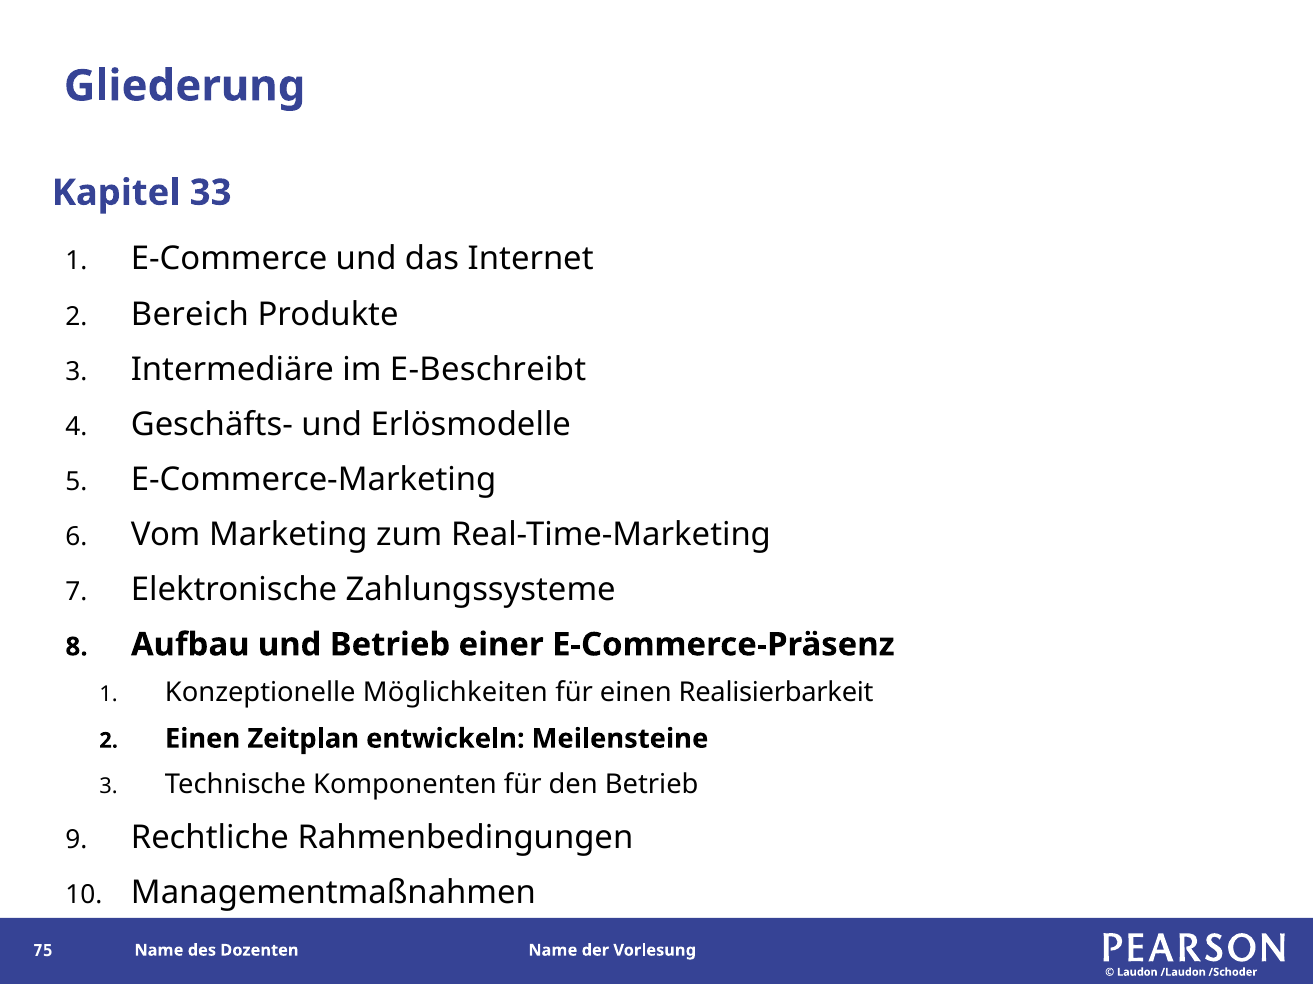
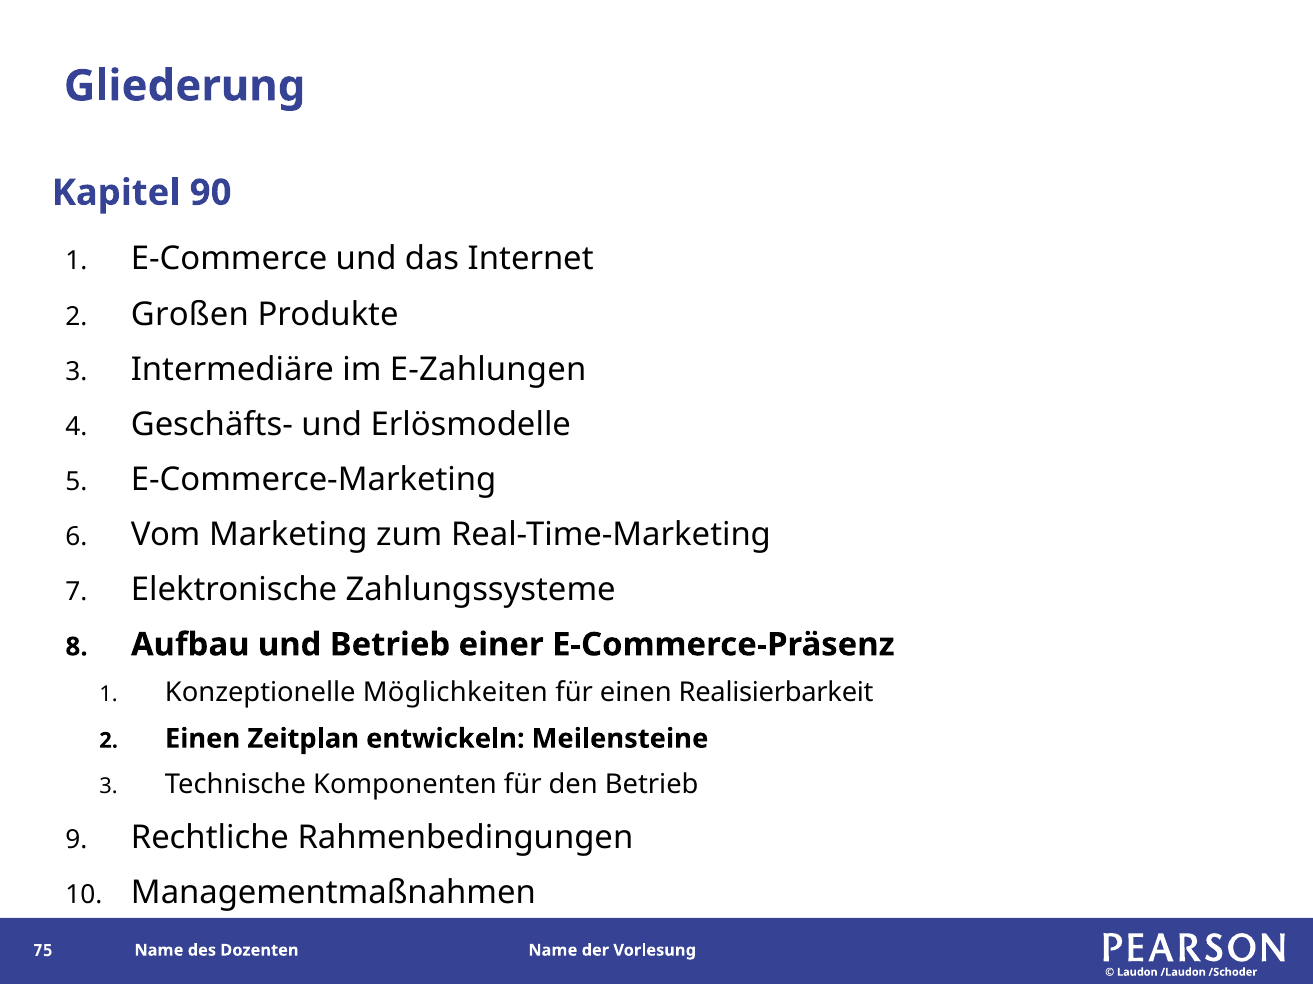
33: 33 -> 90 (211, 193)
Bereich: Bereich -> Großen (190, 314)
E-Beschreibt: E-Beschreibt -> E-Zahlungen (488, 370)
